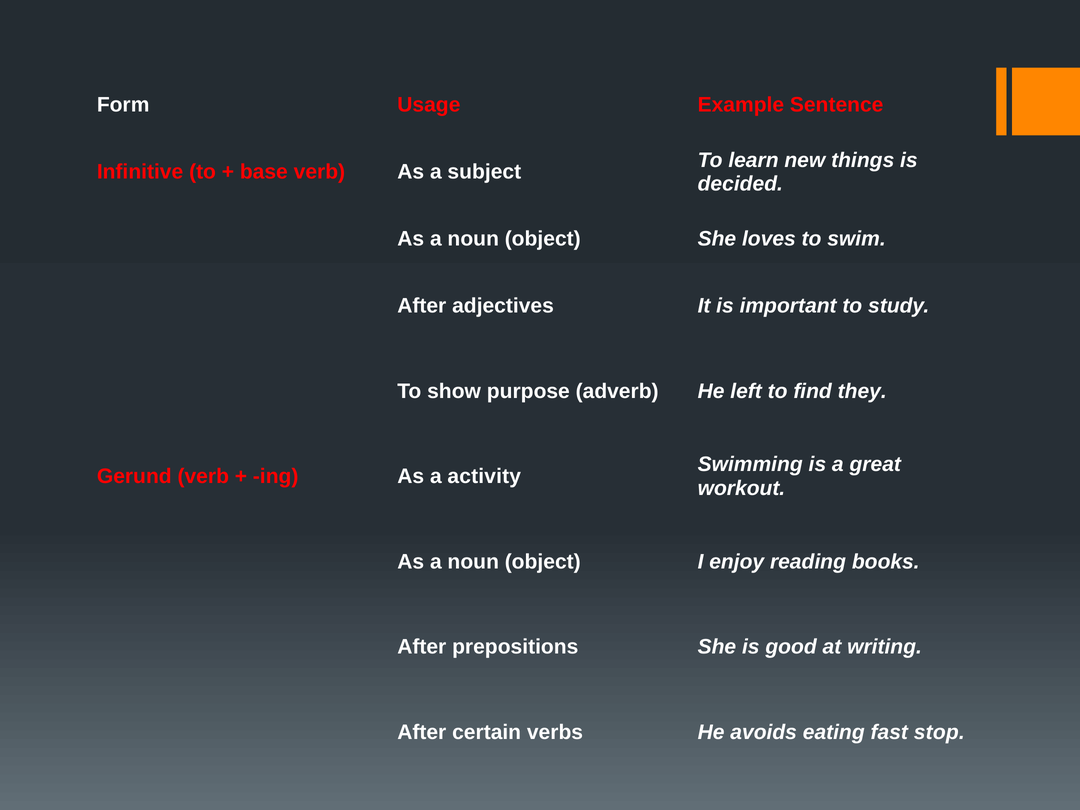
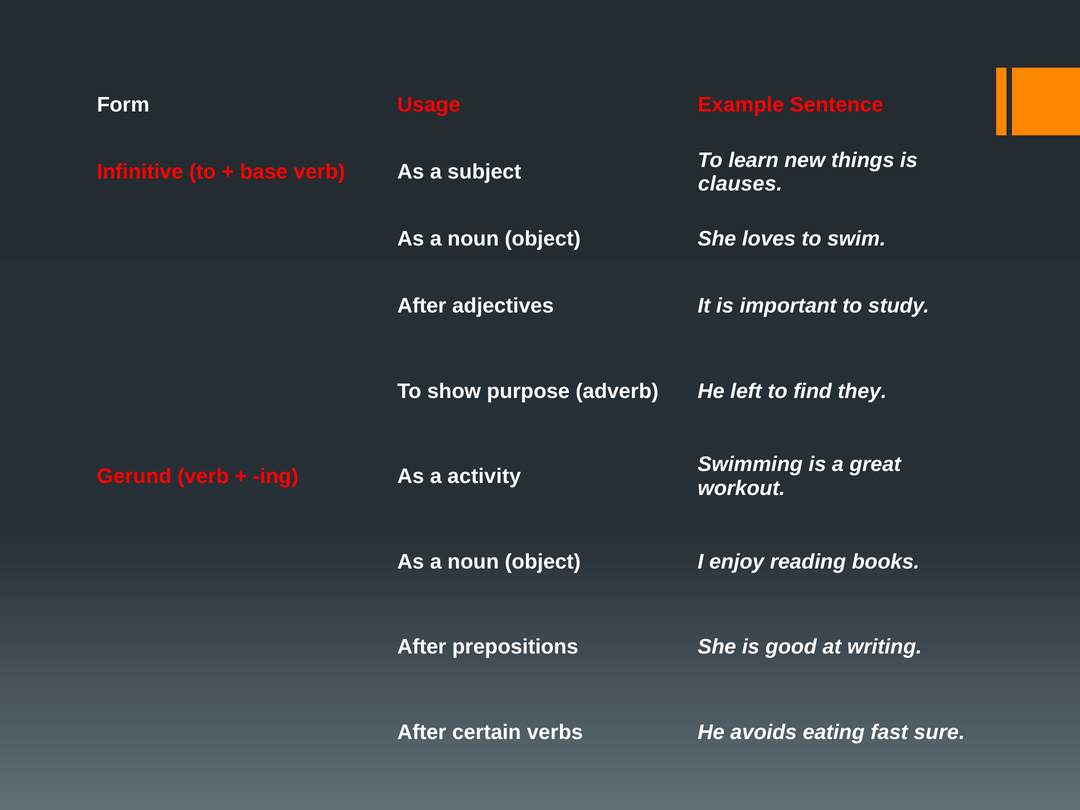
decided: decided -> clauses (740, 184)
stop: stop -> sure (939, 732)
